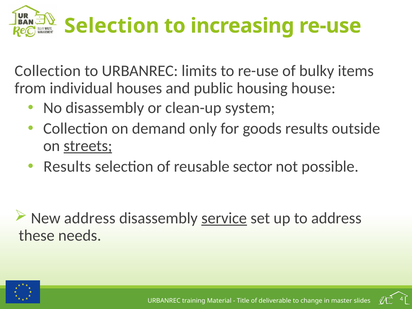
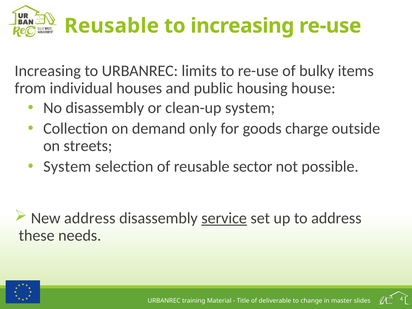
Selection: Selection -> Reusable (112, 26)
Collection: Collection -> Increasing (48, 71)
goods results: results -> charge (307, 129)
streets underline: present -> none (88, 146)
Results: Results -> System (67, 167)
